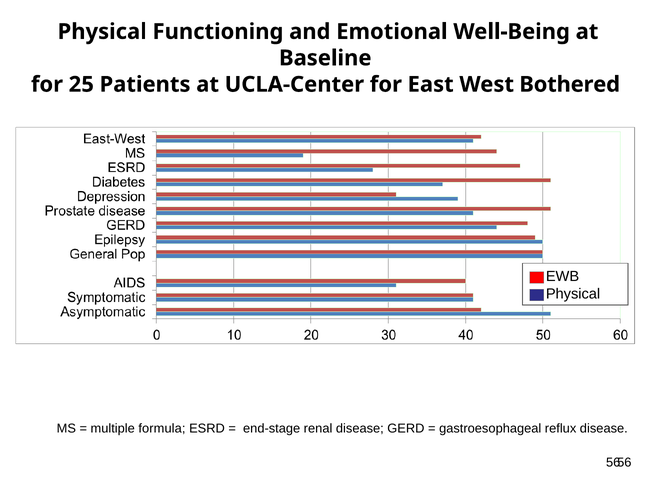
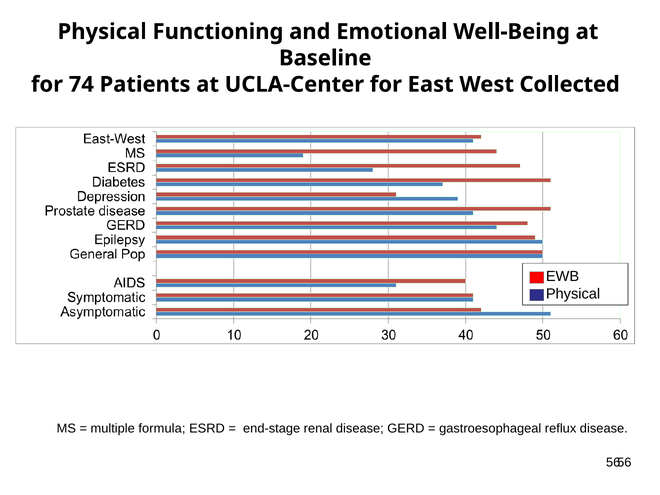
25: 25 -> 74 (81, 84)
Bothered: Bothered -> Collected (570, 84)
